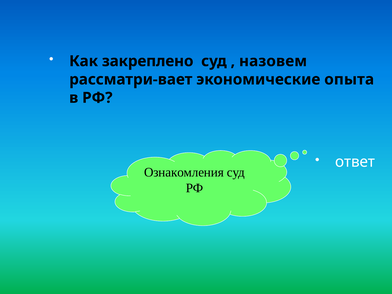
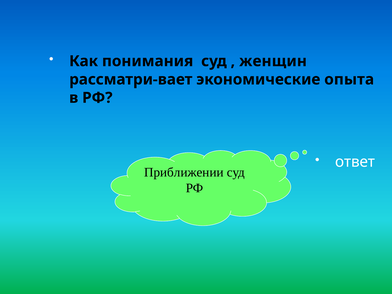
закреплено: закреплено -> понимания (148, 61)
назовем: назовем -> женщин (273, 61)
Ознакомления: Ознакомления -> Приближении (184, 172)
